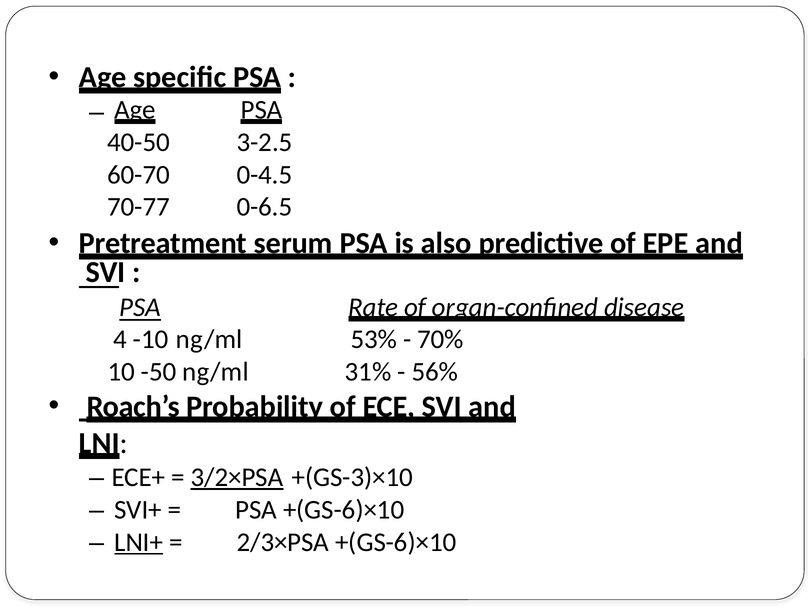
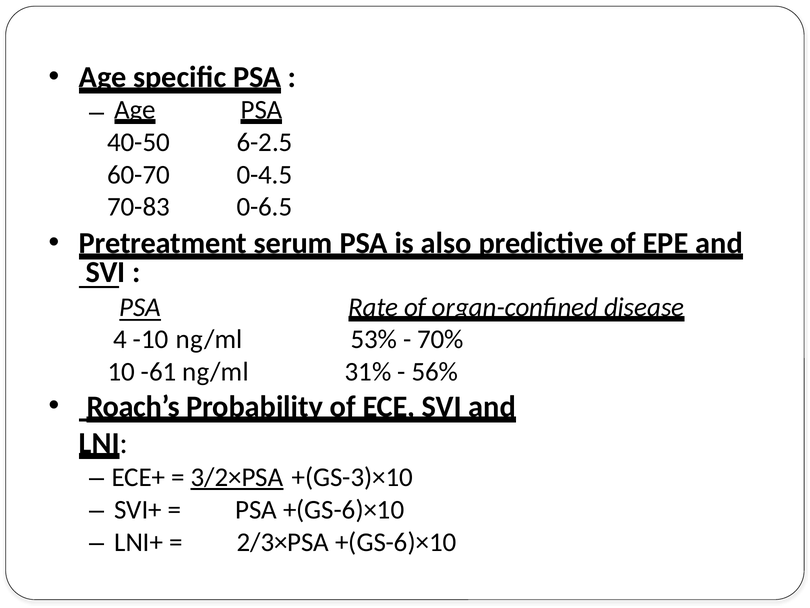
3-2.5: 3-2.5 -> 6-2.5 (265, 142)
70-77: 70-77 -> 70-83 (139, 207)
-50: -50 -> -61 (159, 372)
LNI+ underline: present -> none (139, 542)
